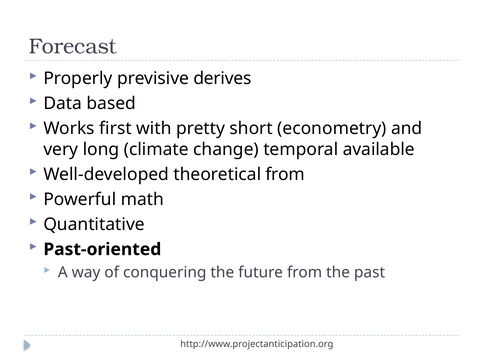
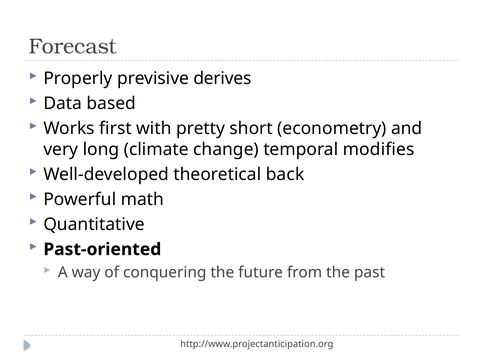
available: available -> modifies (379, 149)
theoretical from: from -> back (285, 174)
